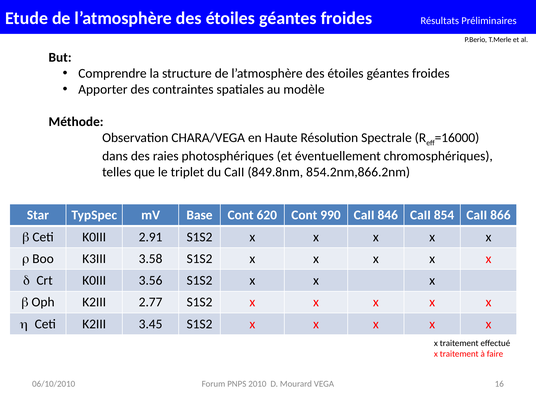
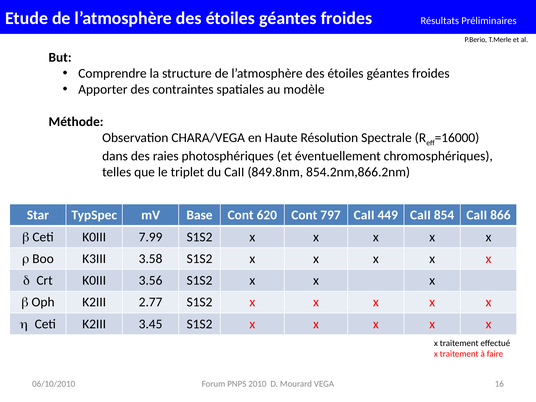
990: 990 -> 797 (330, 215)
846: 846 -> 449 (388, 215)
2.91: 2.91 -> 7.99 (151, 237)
